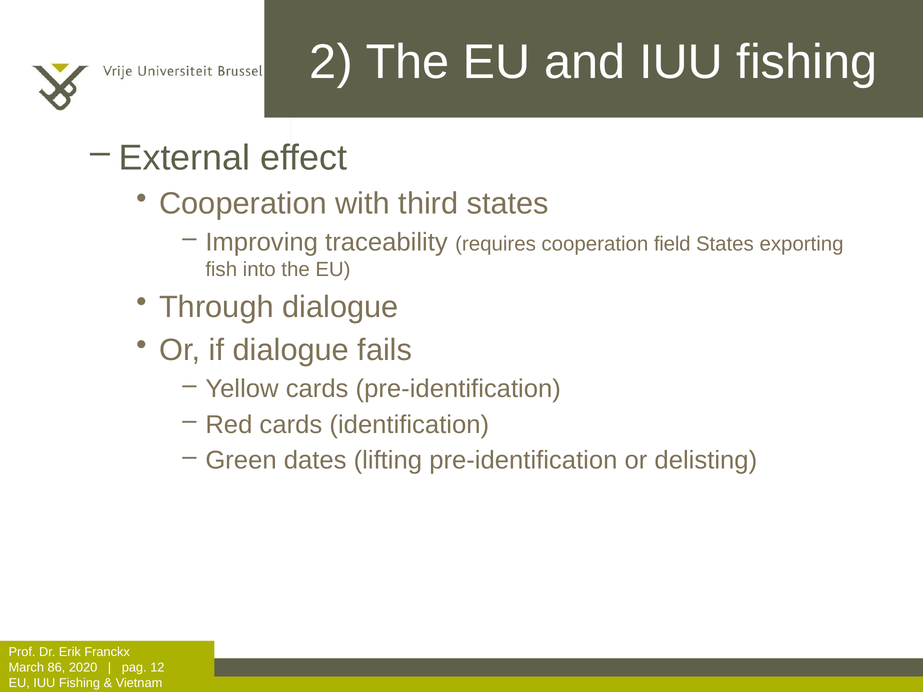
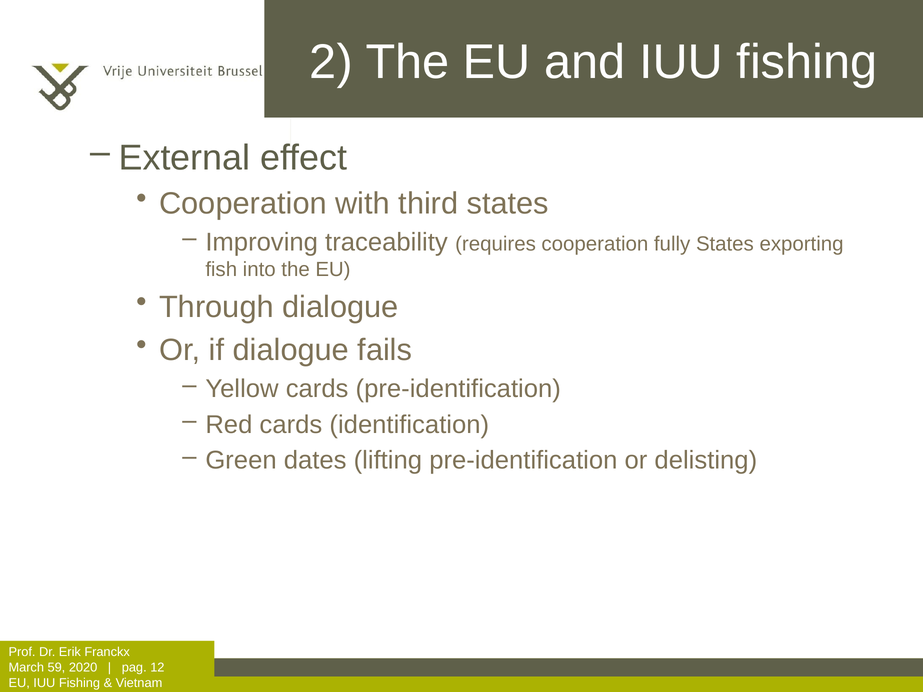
field: field -> fully (672, 244)
86: 86 -> 59 (56, 668)
